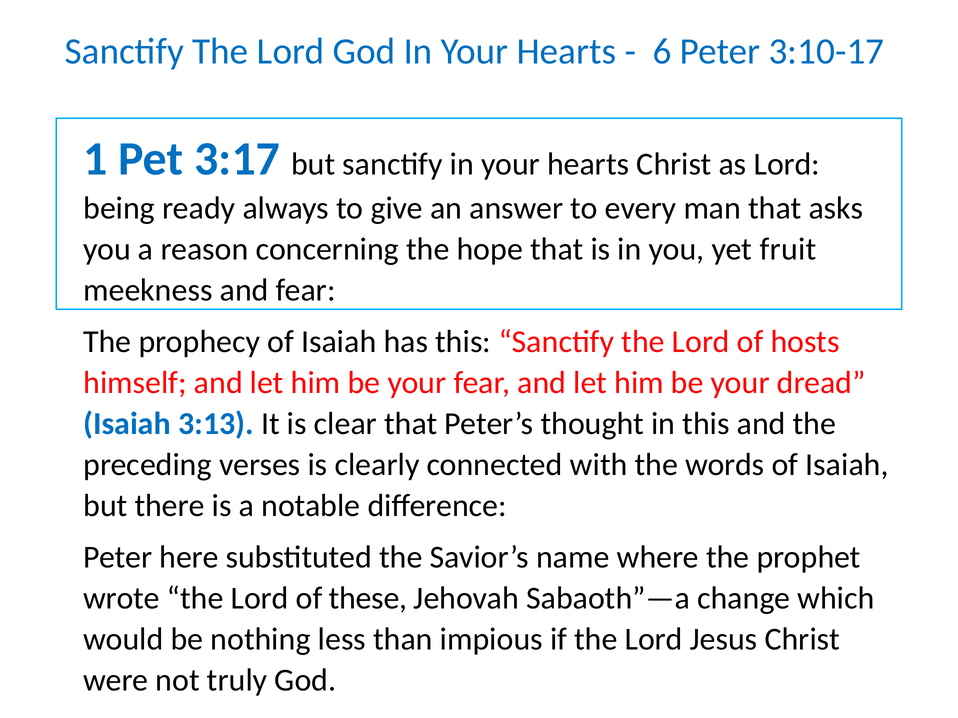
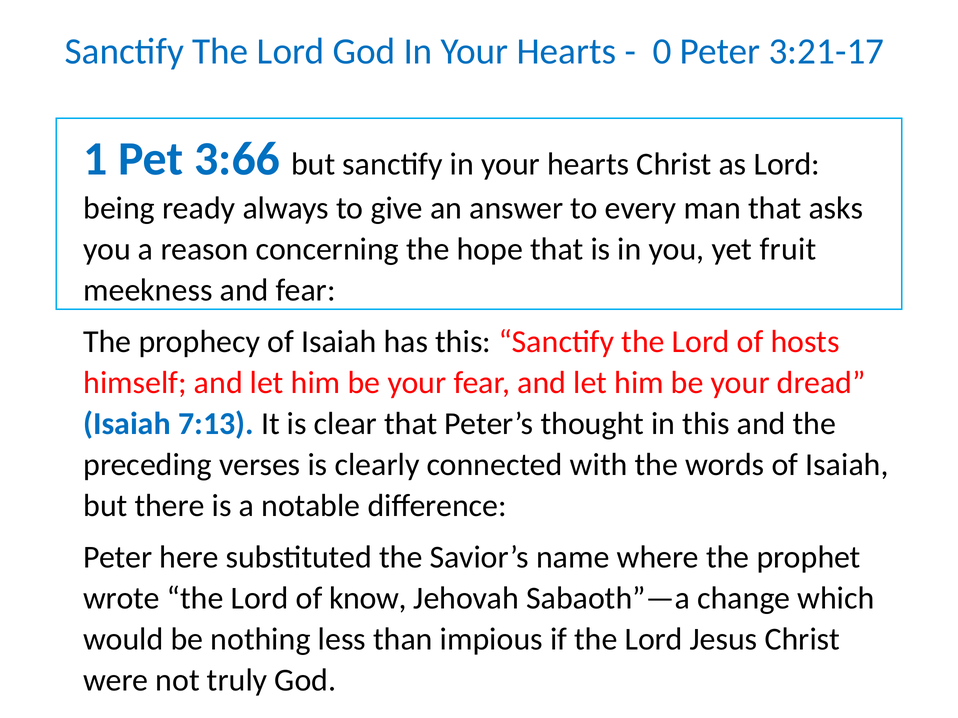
6: 6 -> 0 (662, 51)
3:10-17: 3:10-17 -> 3:21-17 (826, 51)
3:17: 3:17 -> 3:66 (237, 159)
3:13: 3:13 -> 7:13 (216, 424)
these: these -> know (368, 599)
